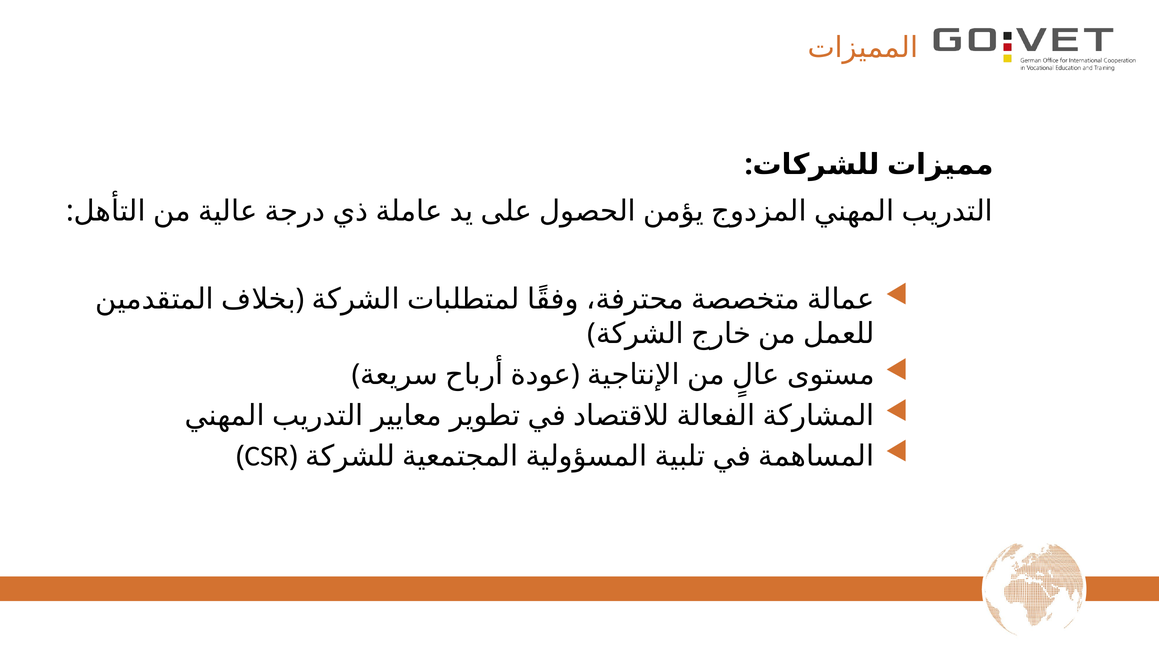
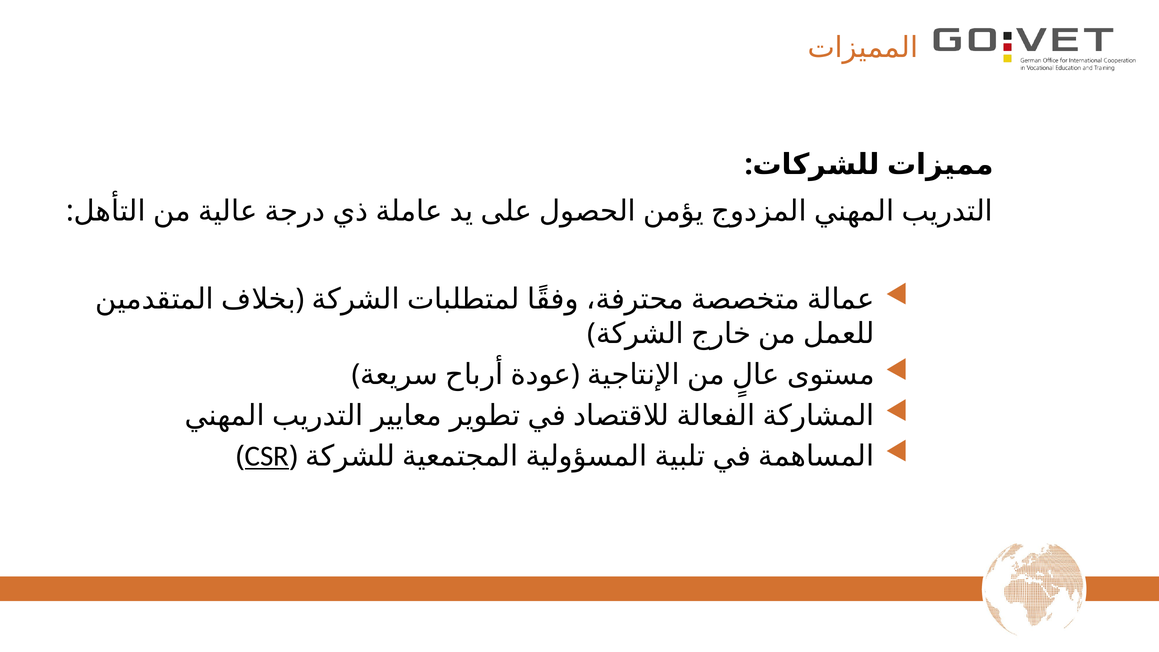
CSR underline: none -> present (267, 456)
